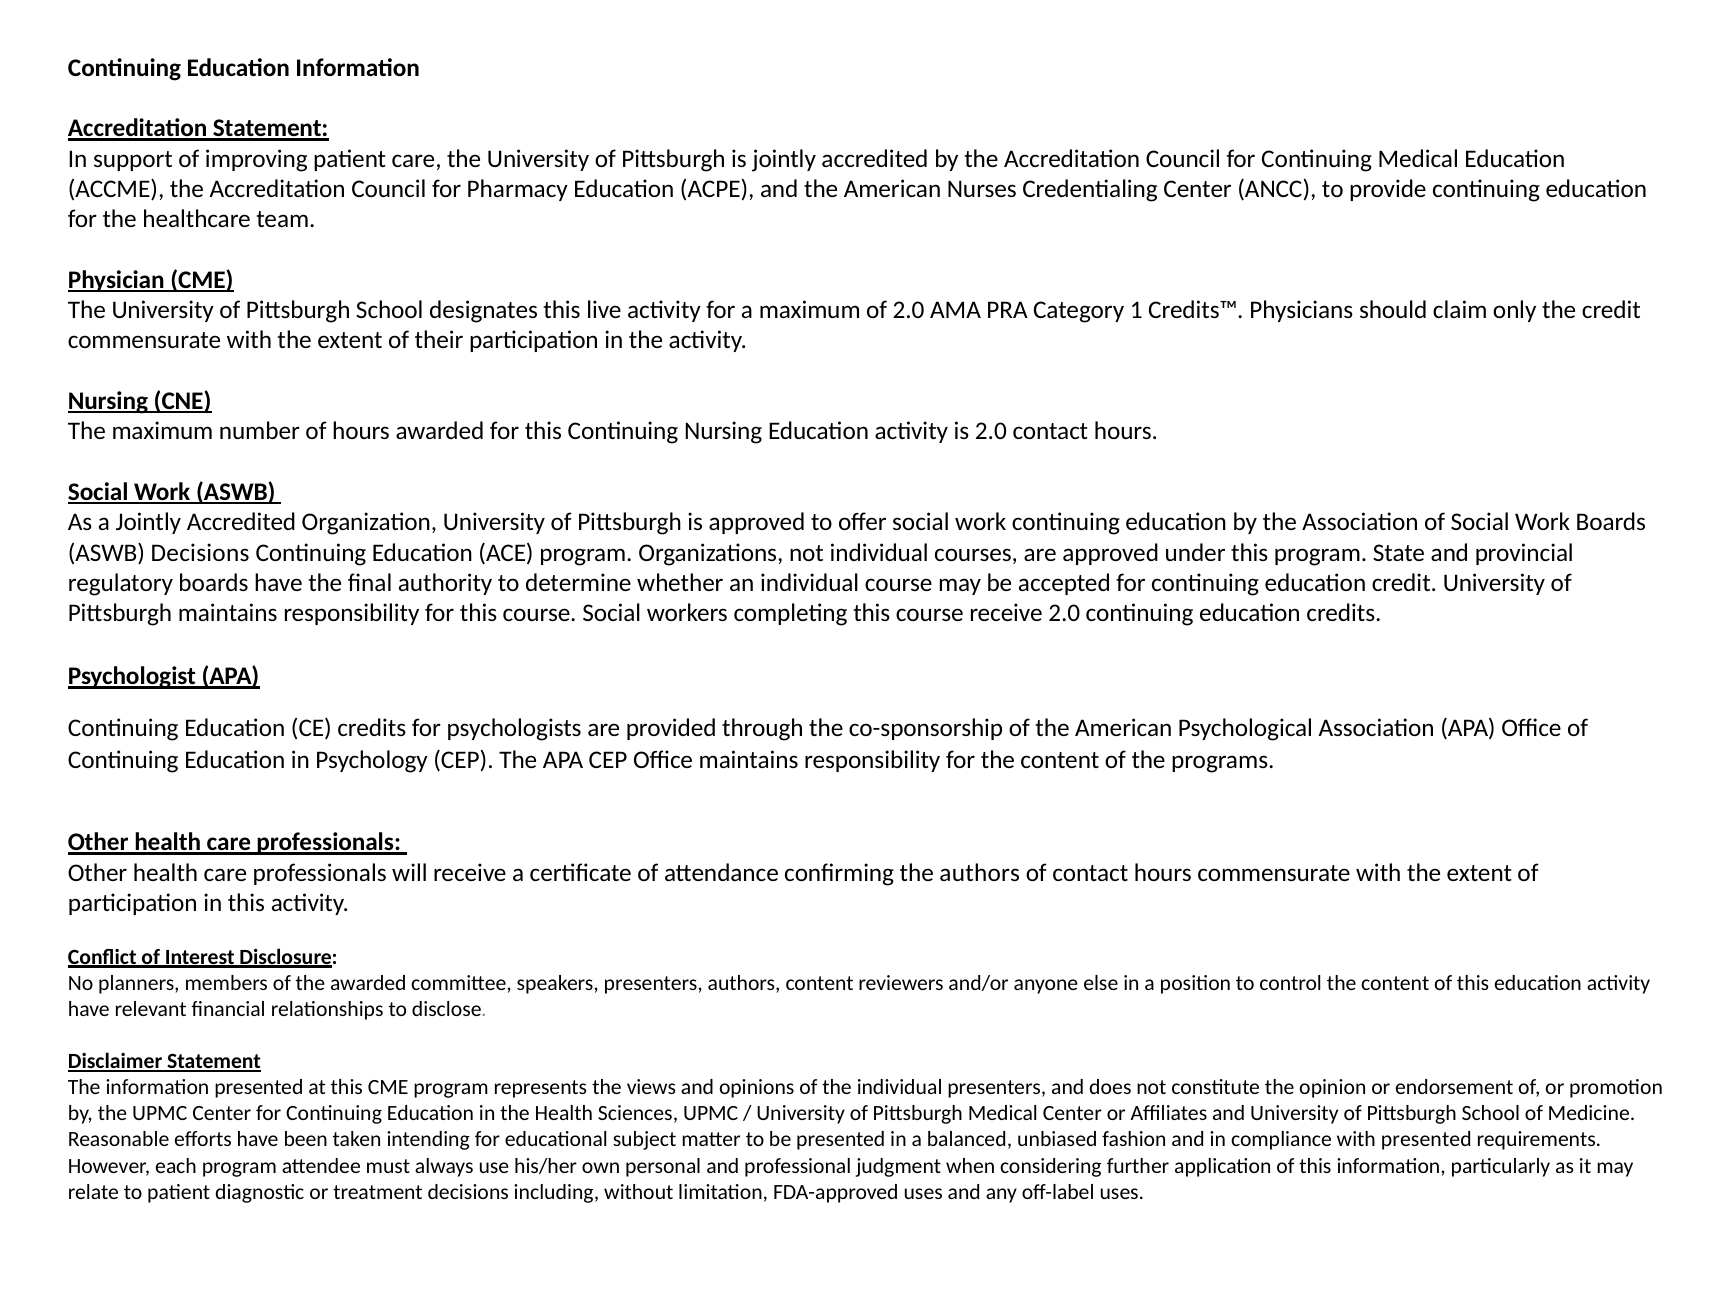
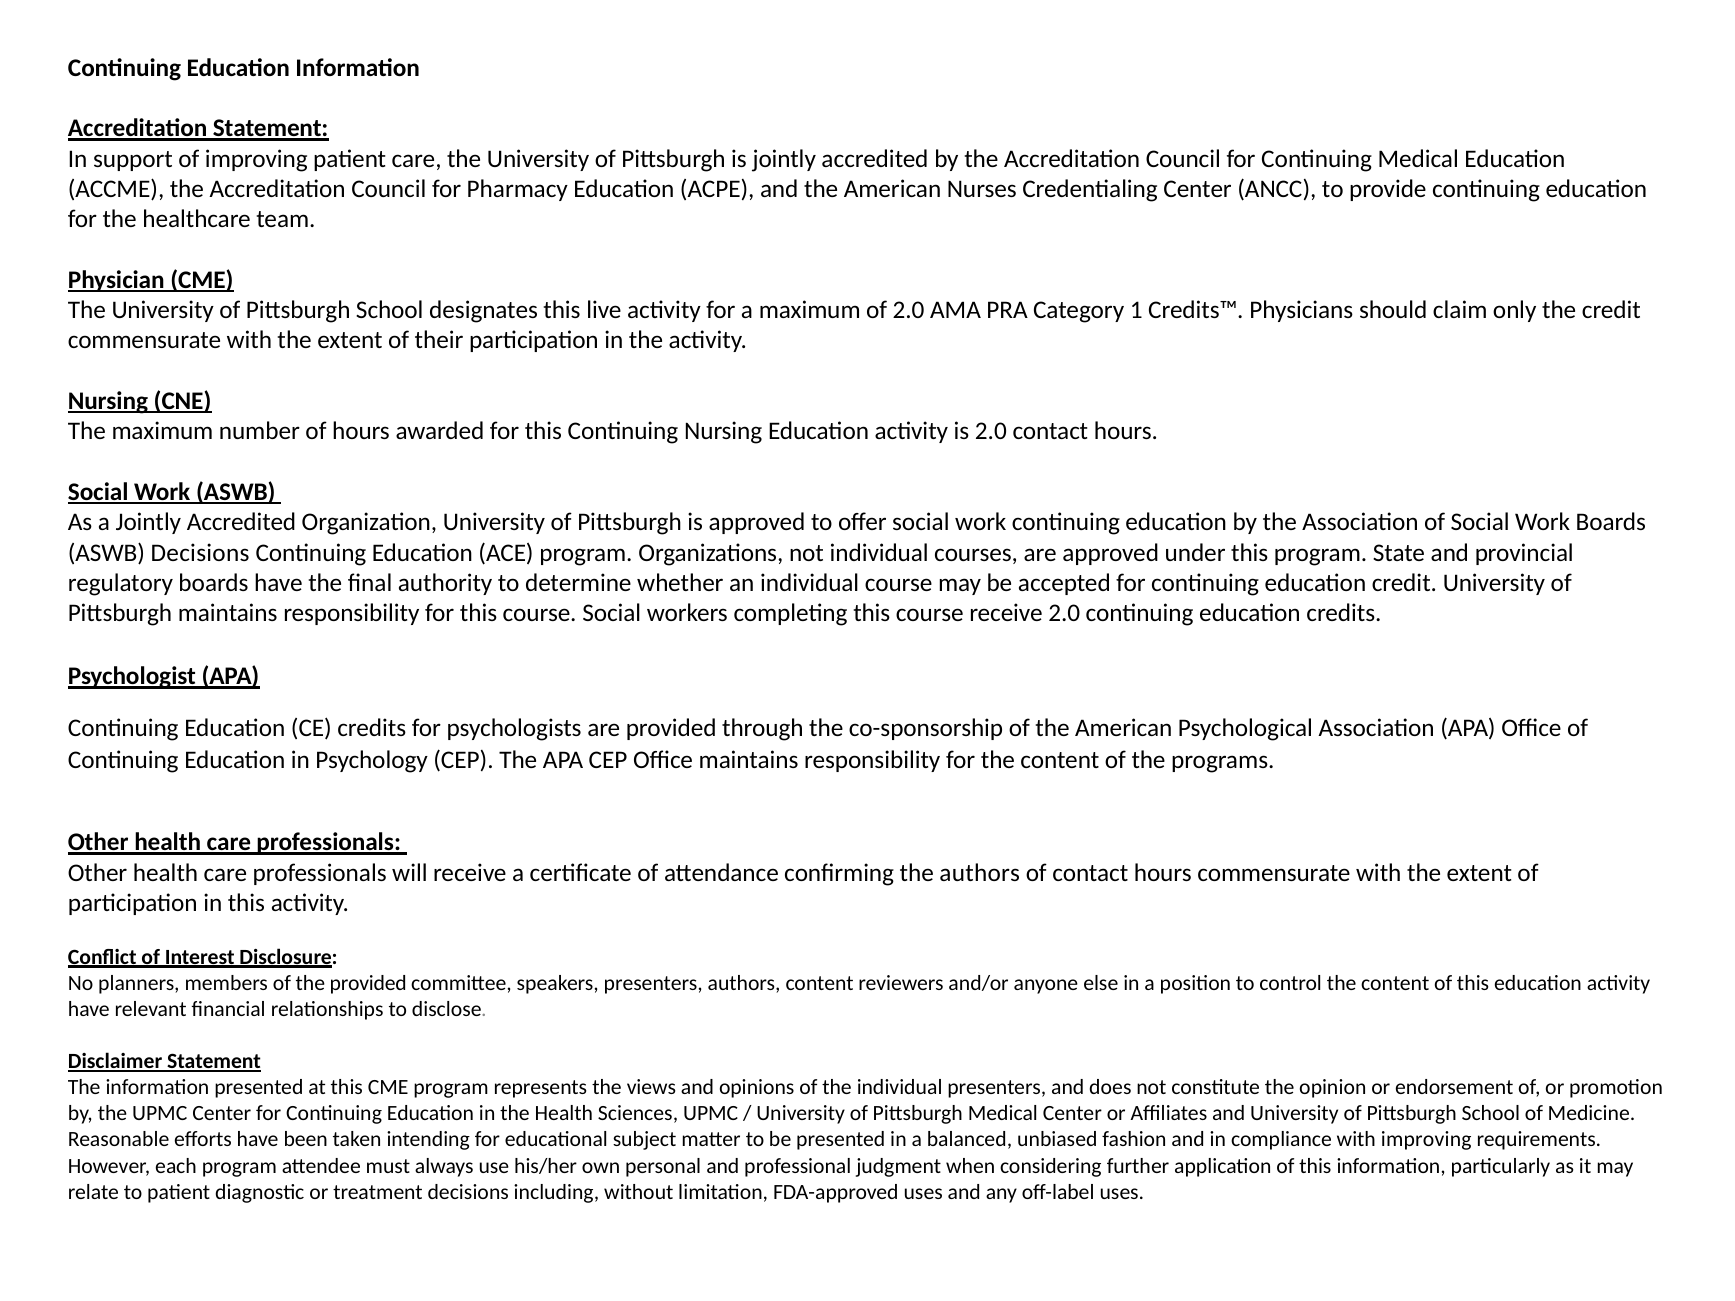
the awarded: awarded -> provided (368, 983)
with presented: presented -> improving (1426, 1140)
